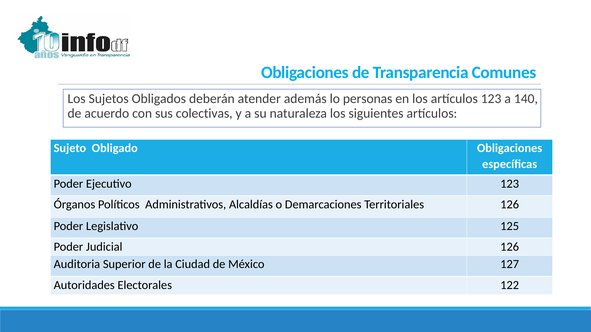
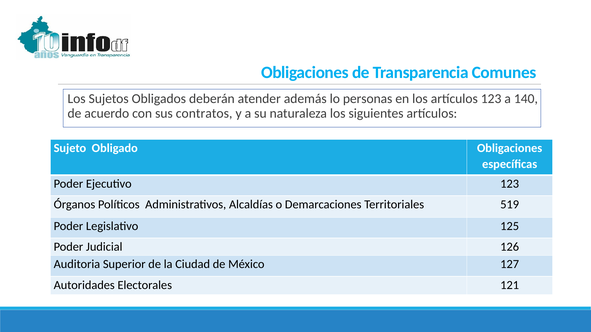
colectivas: colectivas -> contratos (204, 113)
Territoriales 126: 126 -> 519 (510, 205)
122: 122 -> 121 (510, 285)
